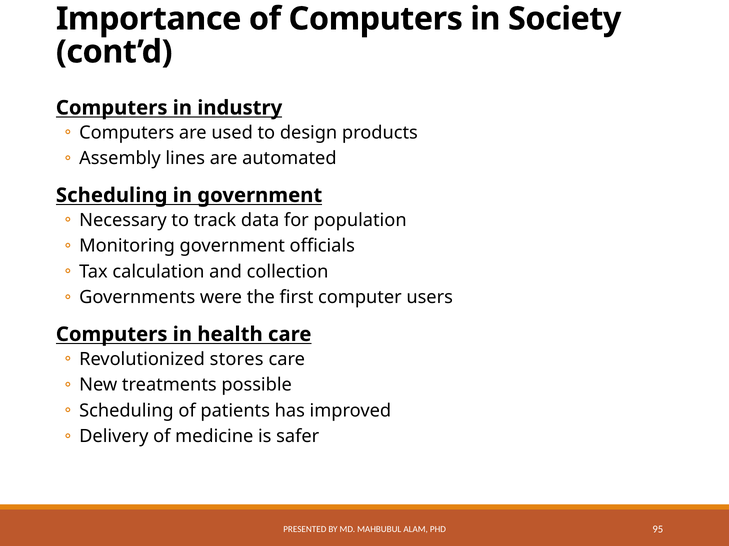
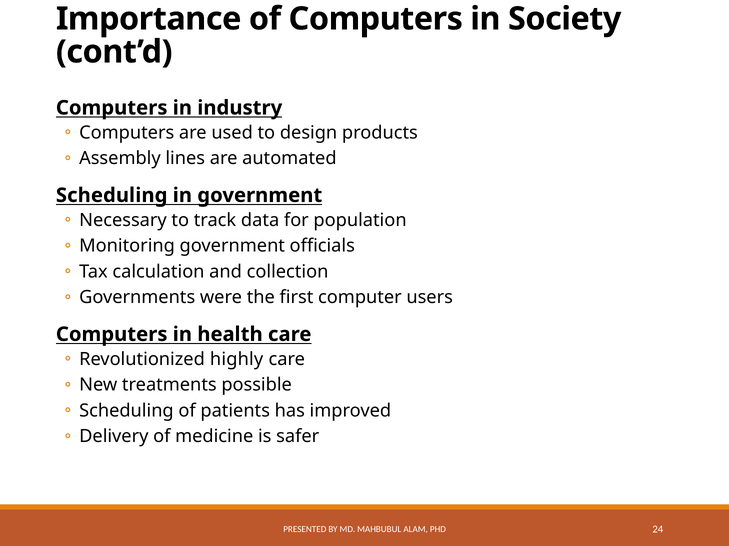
stores: stores -> highly (237, 360)
95: 95 -> 24 (658, 530)
